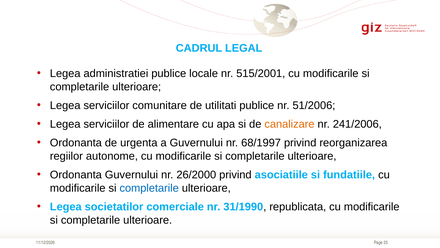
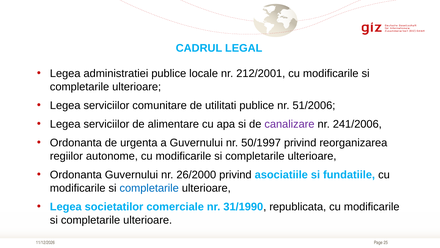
515/2001: 515/2001 -> 212/2001 (261, 73)
canalizare colour: orange -> purple (289, 124)
68/1997: 68/1997 -> 50/1997 (261, 143)
